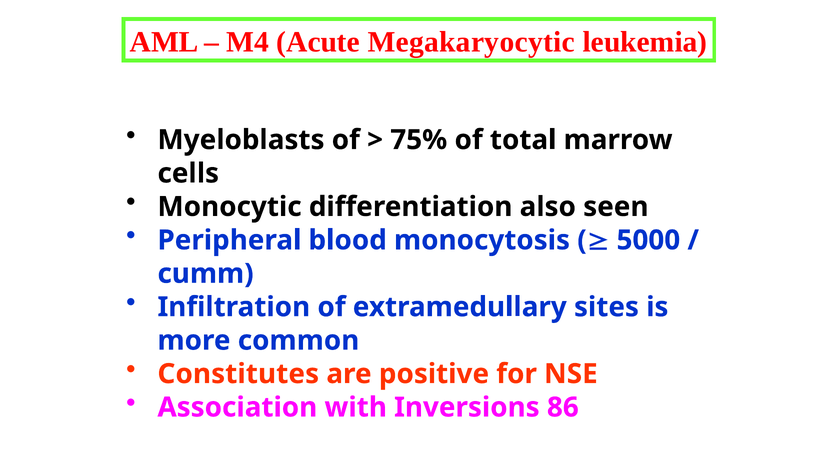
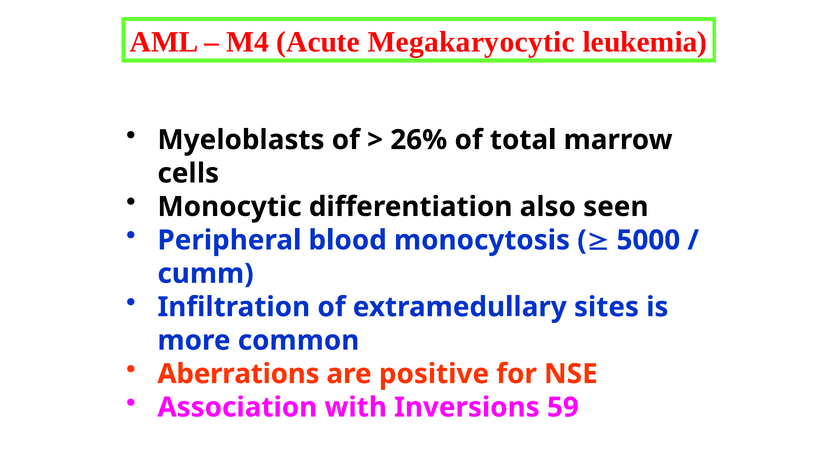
75%: 75% -> 26% (419, 140)
Constitutes: Constitutes -> Aberrations (238, 374)
86: 86 -> 59 (563, 407)
